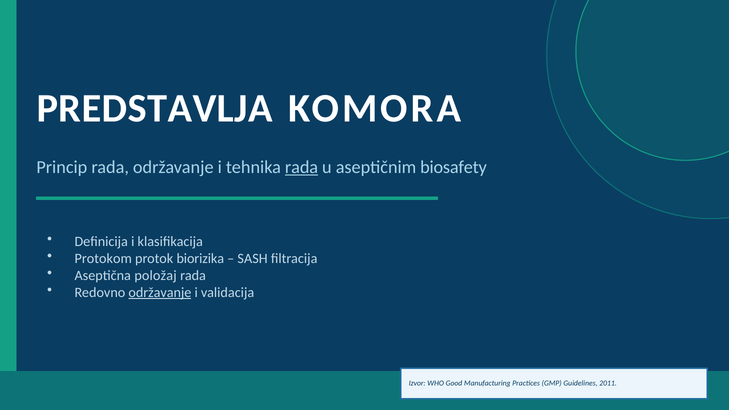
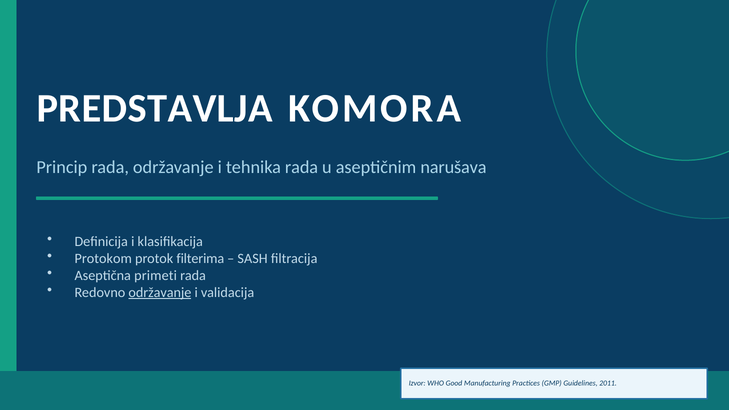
rada underline: present -> none (302, 167)
biosafety: biosafety -> narušava (453, 167)
biorizika: biorizika -> filterima (200, 259)
položaj: položaj -> primeti (156, 276)
